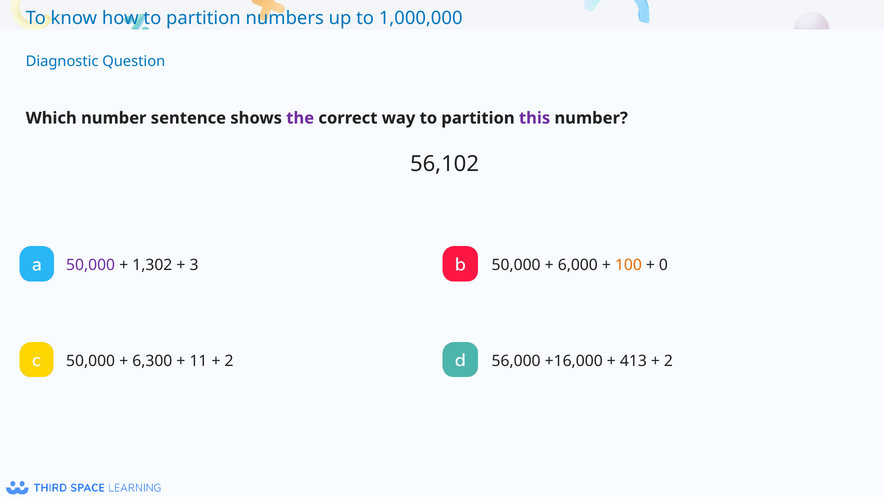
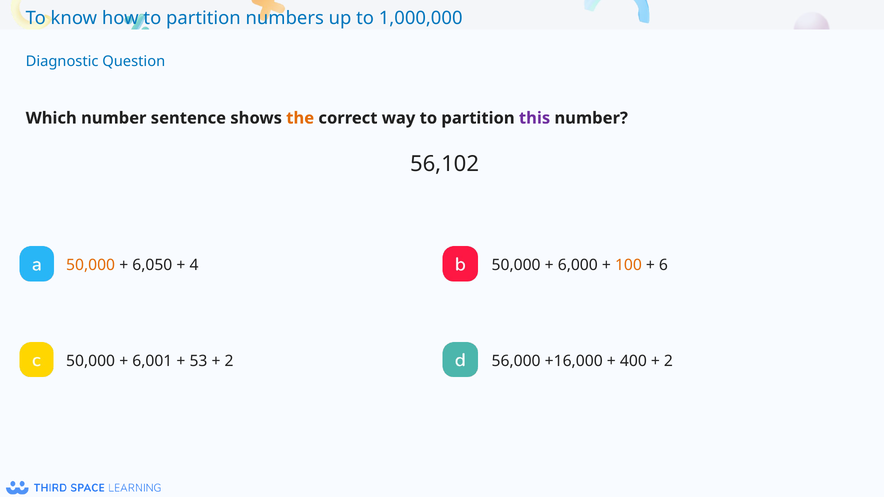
the colour: purple -> orange (300, 118)
50,000 colour: purple -> orange (91, 265)
1,302: 1,302 -> 6,050 (152, 265)
3: 3 -> 4 (194, 265)
0: 0 -> 6 (663, 265)
6,300: 6,300 -> 6,001 (152, 361)
11: 11 -> 53 (198, 361)
413: 413 -> 400 (633, 361)
